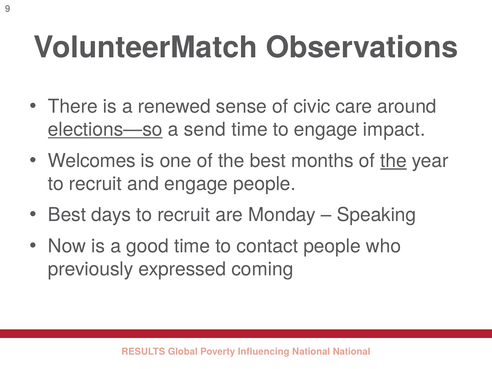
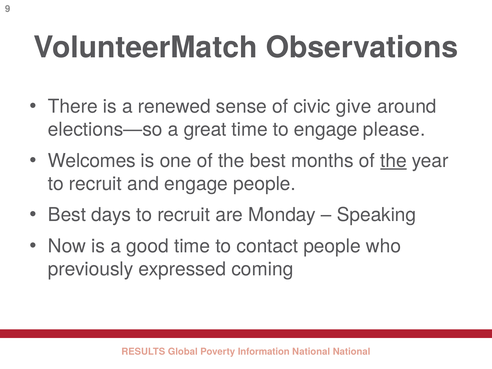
care: care -> give (354, 107)
elections—so underline: present -> none (105, 130)
send: send -> great (205, 130)
impact: impact -> please (394, 130)
Influencing: Influencing -> Information (264, 352)
